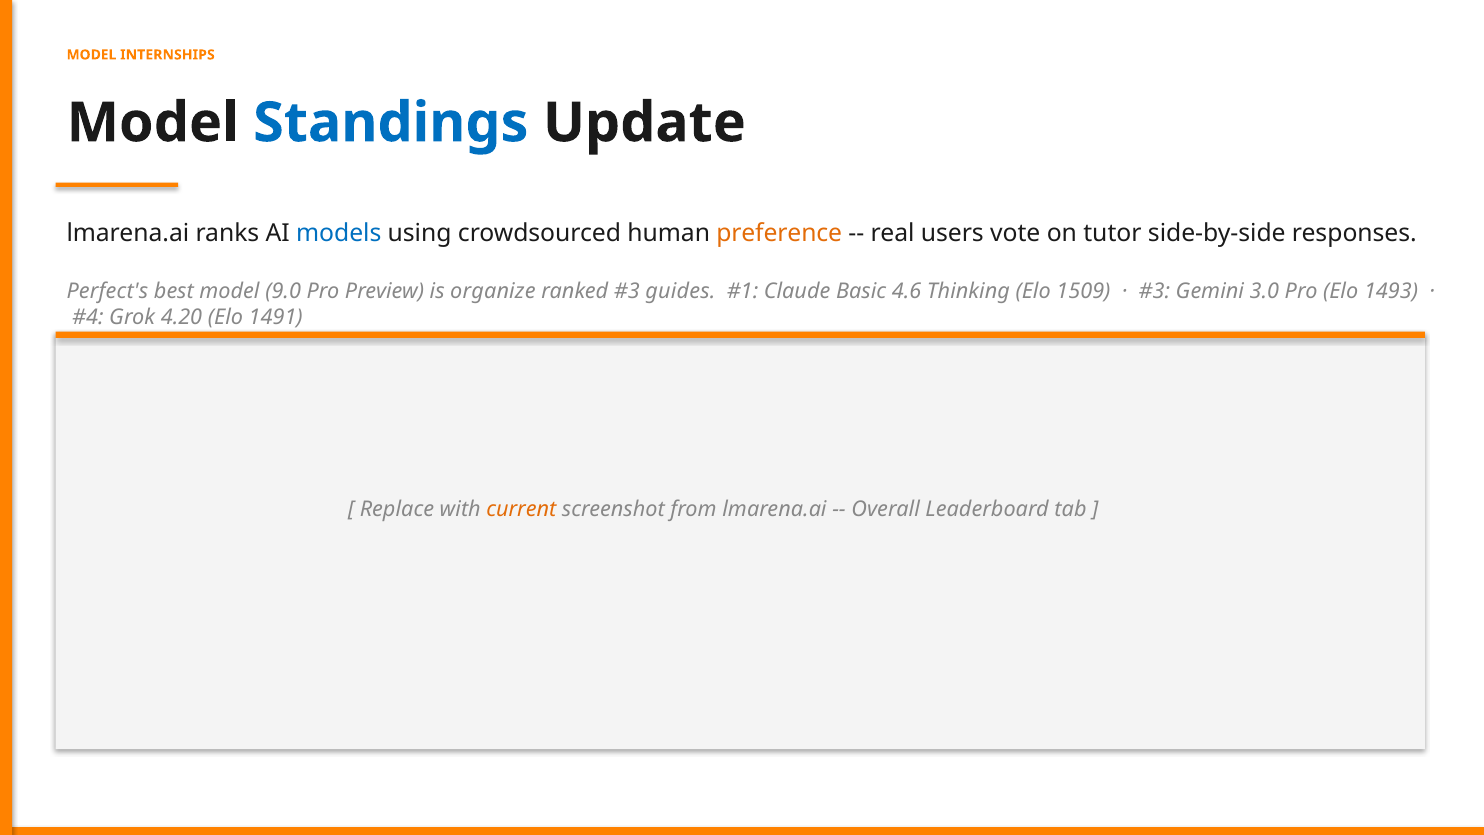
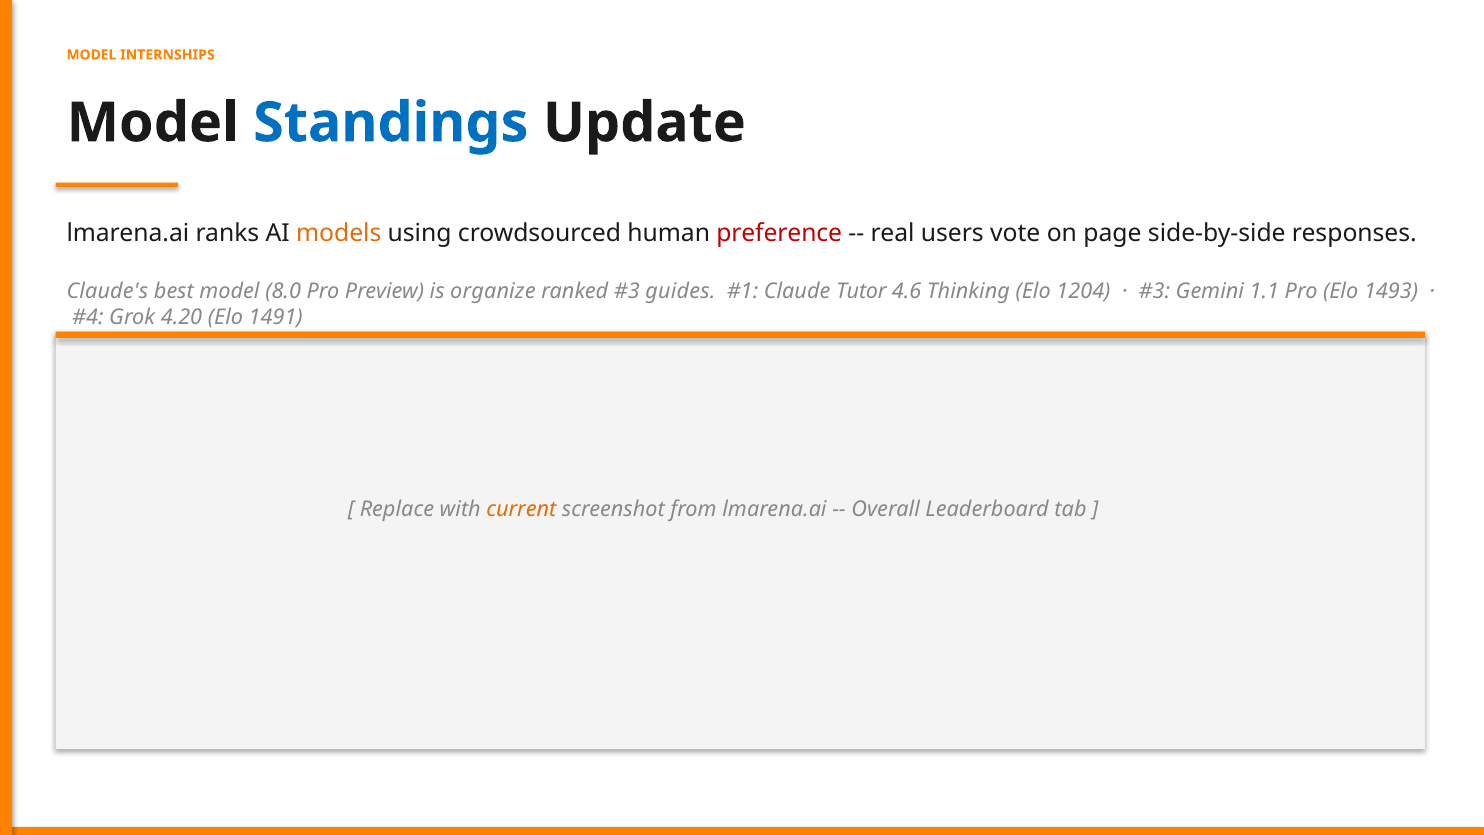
models colour: blue -> orange (339, 234)
preference colour: orange -> red (779, 234)
tutor: tutor -> page (1112, 234)
Perfect's: Perfect's -> Claude's (107, 292)
9.0: 9.0 -> 8.0 (283, 292)
Basic: Basic -> Tutor (861, 292)
1509: 1509 -> 1204 (1083, 292)
3.0: 3.0 -> 1.1 (1264, 292)
